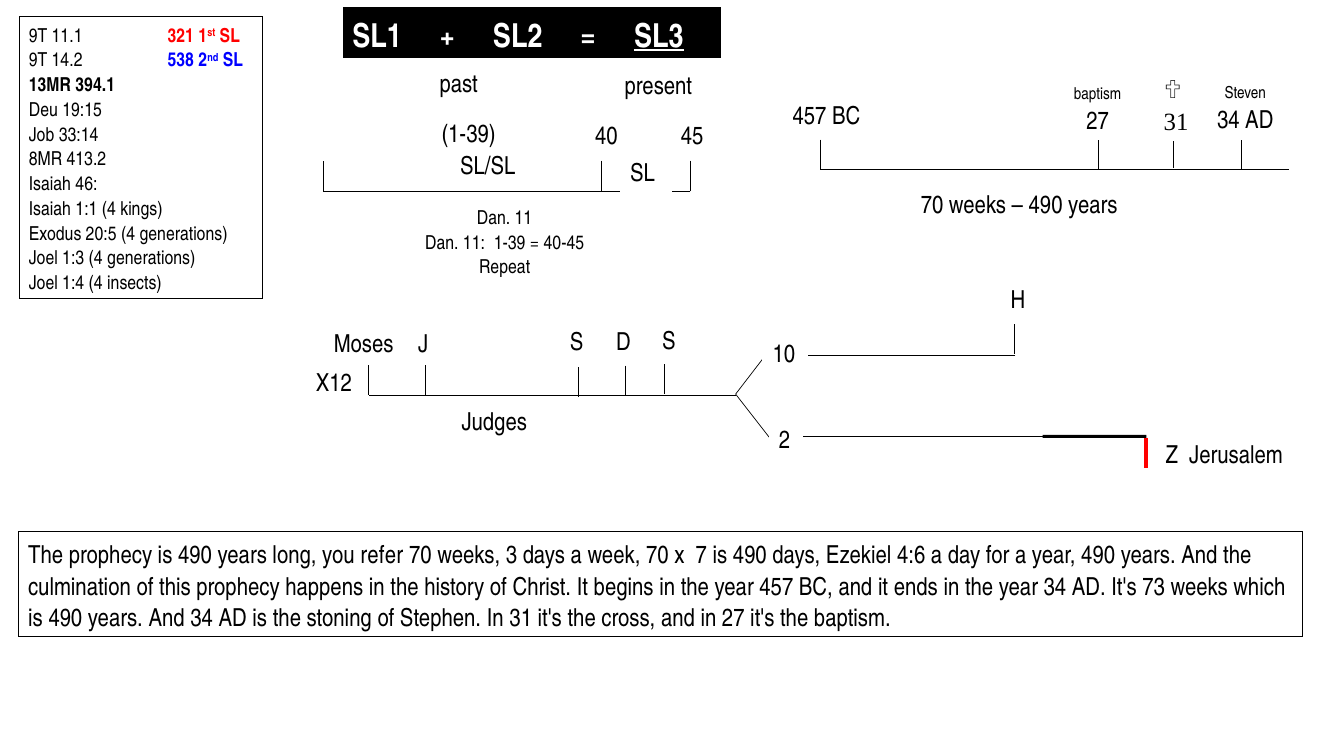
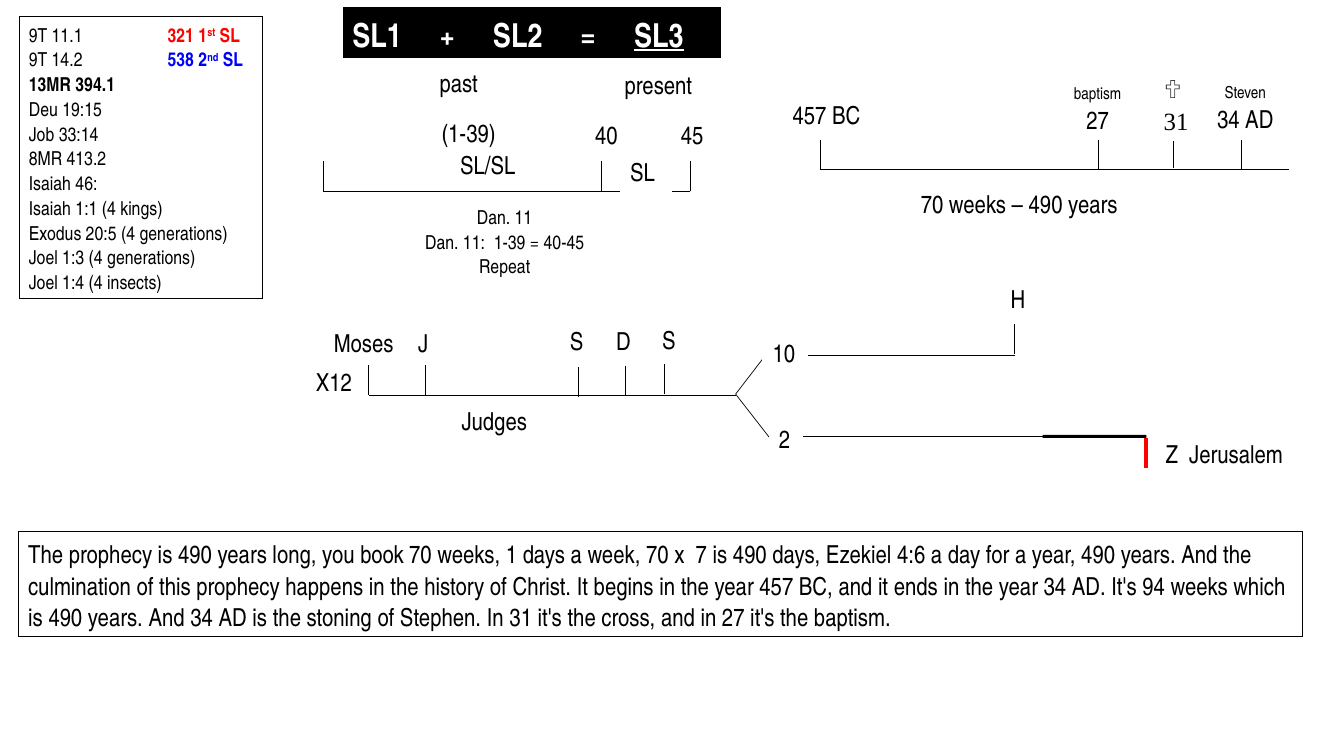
refer: refer -> book (382, 555)
3: 3 -> 1 (511, 555)
73: 73 -> 94 (1154, 587)
